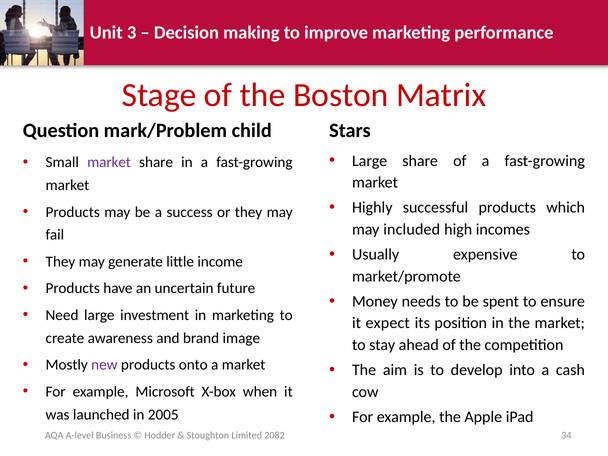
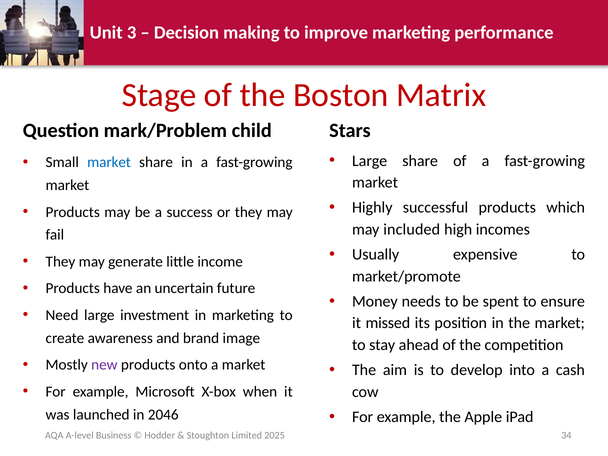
market colour: purple -> blue (109, 162)
expect: expect -> missed (388, 323)
2005: 2005 -> 2046 (163, 415)
2082: 2082 -> 2025 (275, 435)
